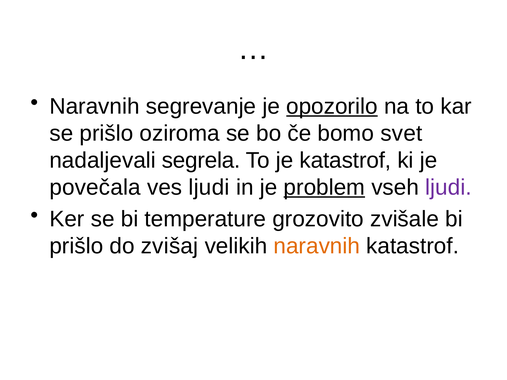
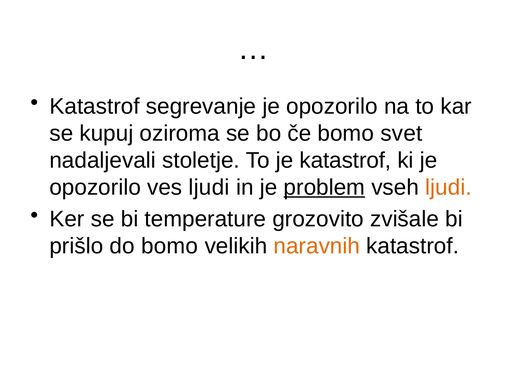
Naravnih: Naravnih -> Katastrof (95, 106)
opozorilo underline: present -> none (332, 106)
se prišlo: prišlo -> kupuj (106, 133)
segrela: segrela -> stoletje (201, 160)
povečala: povečala -> opozorilo (95, 187)
ljudi colour: purple -> orange (448, 187)
do zvišaj: zvišaj -> bomo (170, 246)
